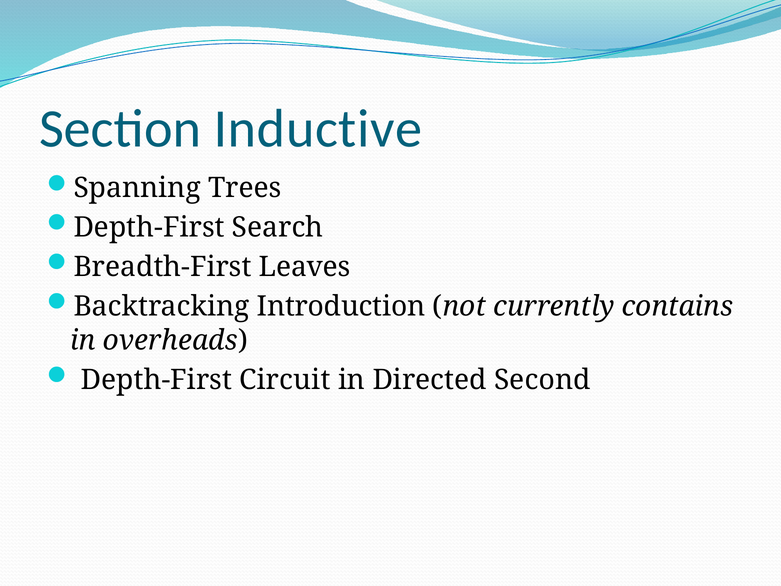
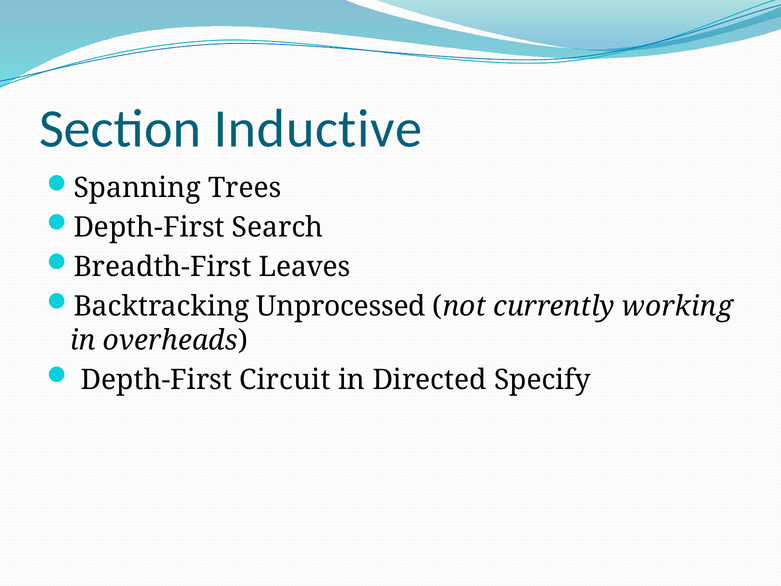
Introduction: Introduction -> Unprocessed (341, 306)
contains: contains -> working (677, 306)
Second: Second -> Specify (542, 380)
